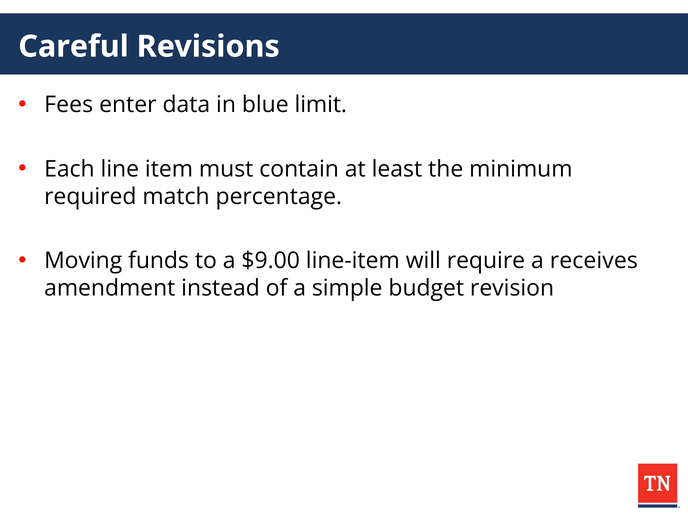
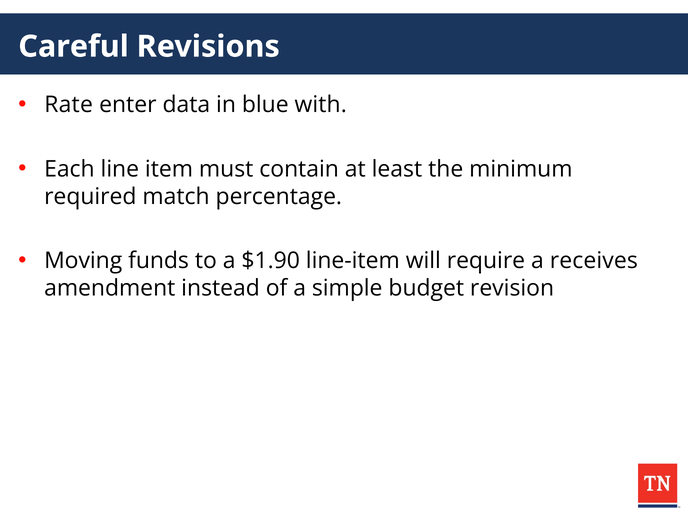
Fees: Fees -> Rate (69, 105)
limit: limit -> with (321, 105)
$9.00: $9.00 -> $1.90 (271, 261)
